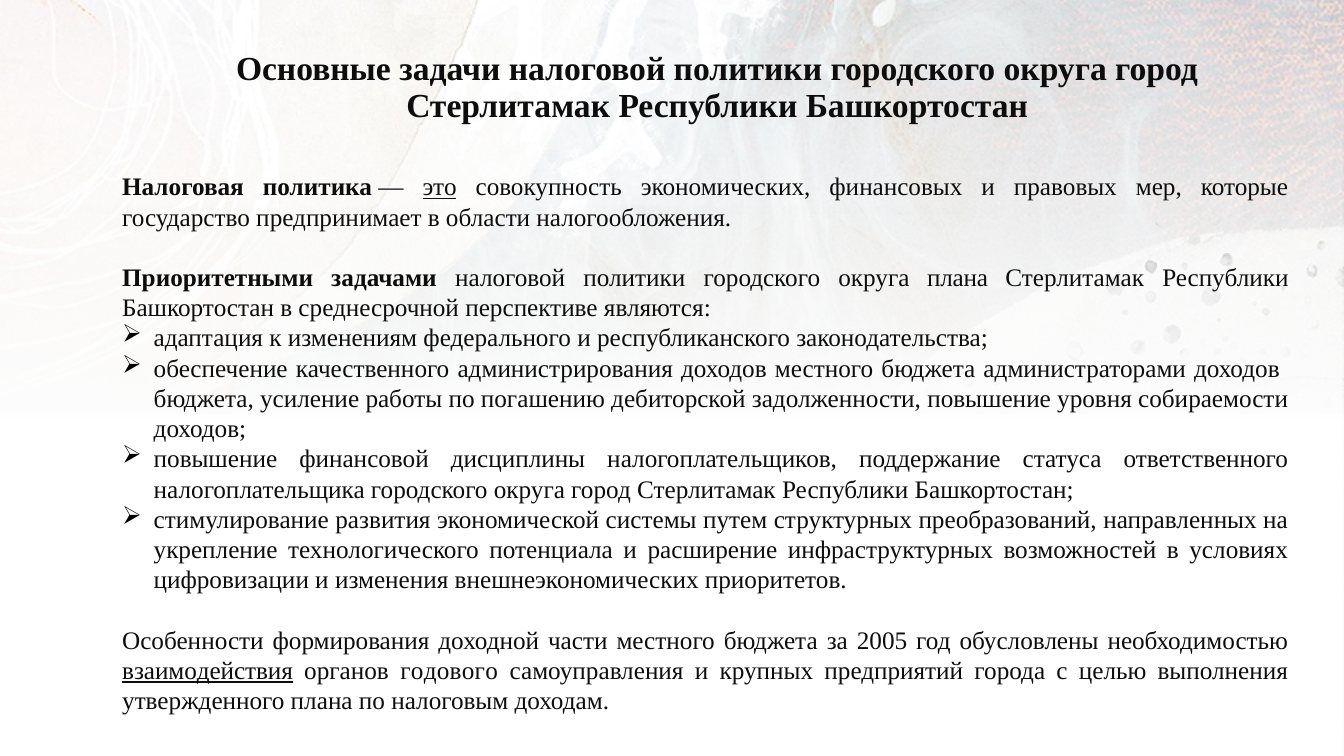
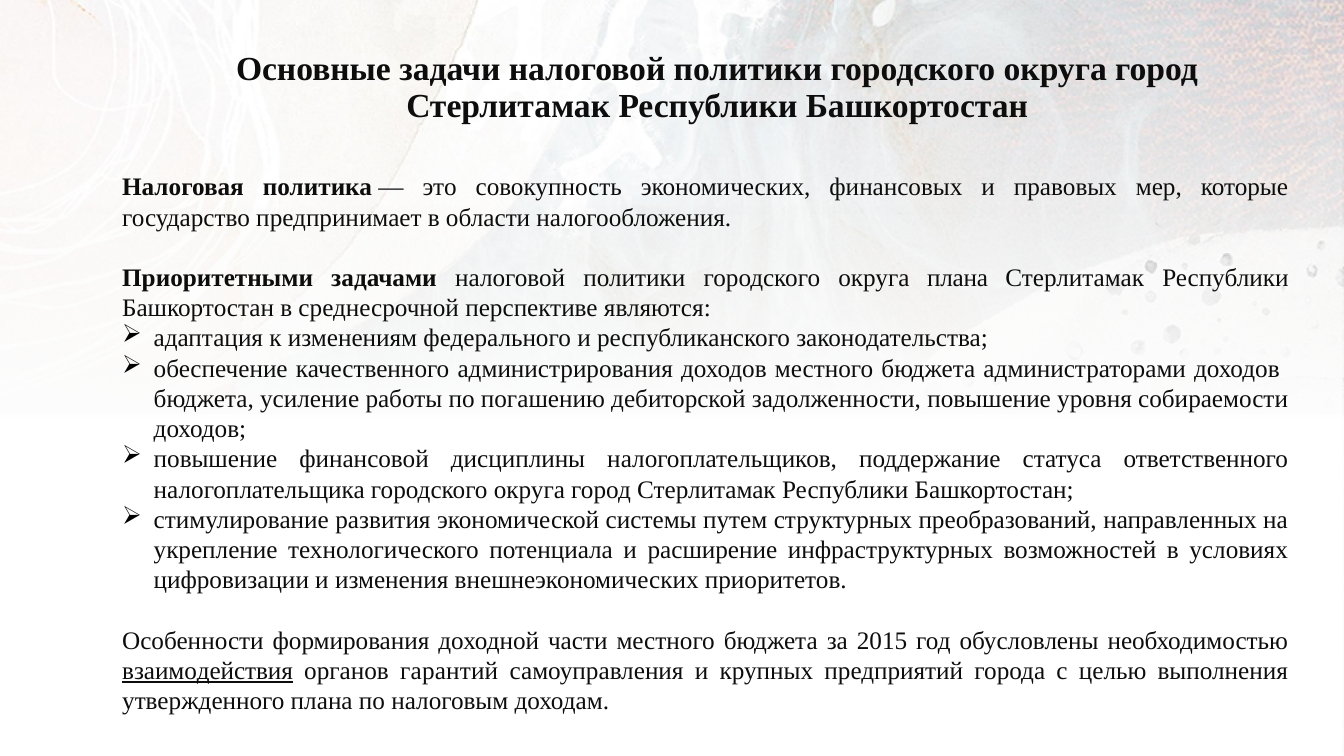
это underline: present -> none (440, 187)
2005: 2005 -> 2015 (882, 641)
годового: годового -> гарантий (449, 671)
